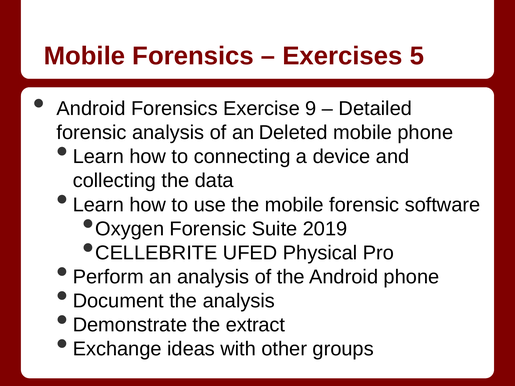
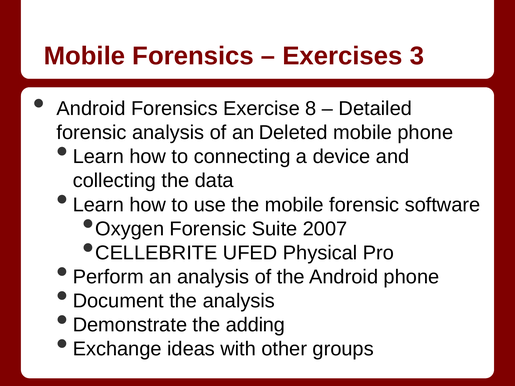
5: 5 -> 3 (417, 56)
9: 9 -> 8 (311, 109)
2019: 2019 -> 2007 (325, 229)
extract: extract -> adding (255, 325)
